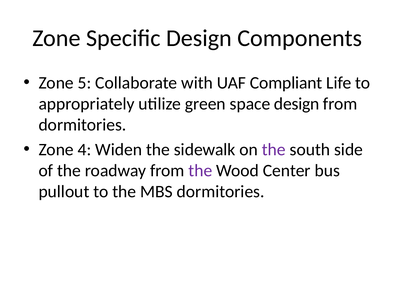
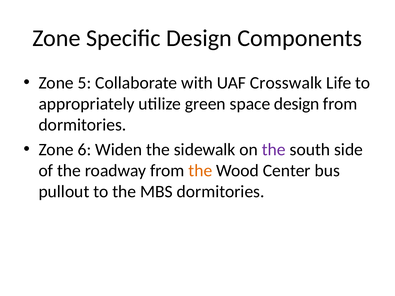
Compliant: Compliant -> Crosswalk (286, 83)
4: 4 -> 6 (84, 150)
the colour: purple -> orange (200, 171)
